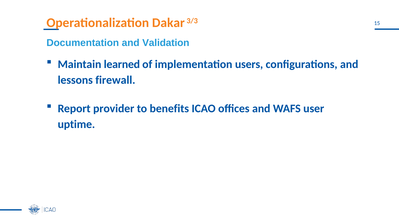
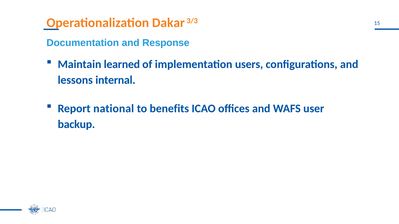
Validation: Validation -> Response (166, 43)
firewall: firewall -> internal (115, 80)
provider: provider -> national (114, 109)
uptime: uptime -> backup (76, 125)
